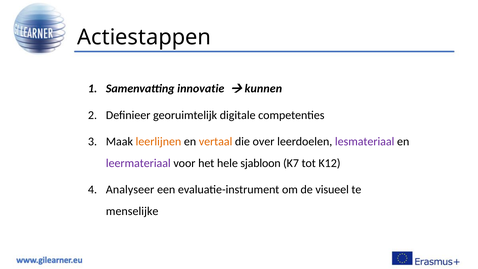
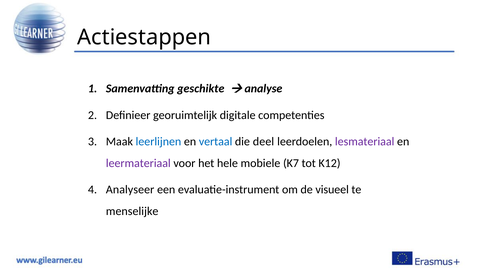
innovatie: innovatie -> geschikte (201, 89)
kunnen: kunnen -> analyse (263, 89)
leerlijnen colour: orange -> blue (158, 142)
vertaal colour: orange -> blue (216, 142)
over: over -> deel (264, 142)
sjabloon: sjabloon -> mobiele (260, 163)
